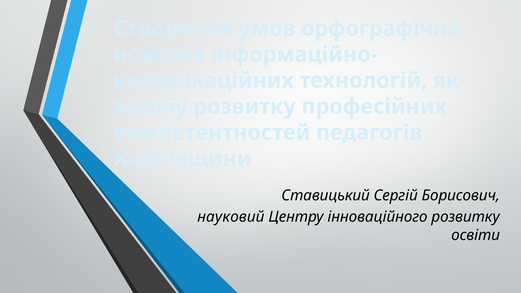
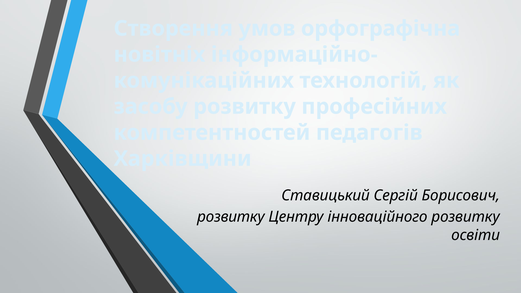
науковий: науковий -> розвитку (231, 217)
